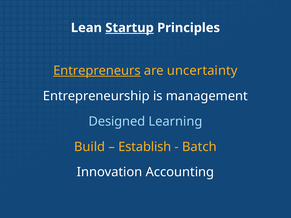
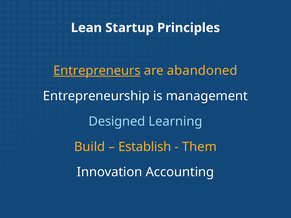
Startup underline: present -> none (130, 28)
uncertainty: uncertainty -> abandoned (202, 71)
Batch: Batch -> Them (199, 147)
